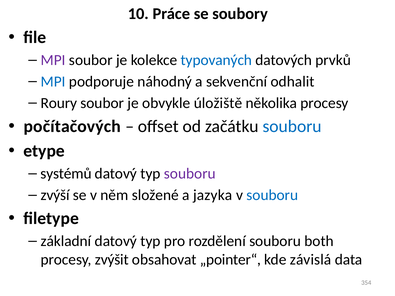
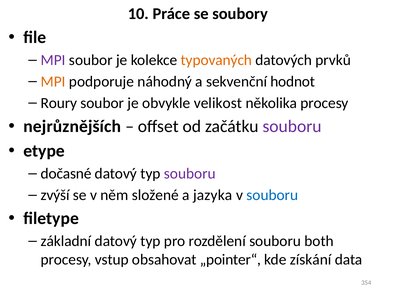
typovaných colour: blue -> orange (216, 60)
MPI colour: blue -> orange (53, 82)
odhalit: odhalit -> hodnot (293, 82)
úložiště: úložiště -> velikost (218, 103)
počítačových: počítačových -> nejrůznějších (72, 126)
souboru colour: blue -> purple (292, 126)
systémů: systémů -> dočasné (66, 174)
zvýšit: zvýšit -> vstup (112, 260)
závislá: závislá -> získání (311, 260)
